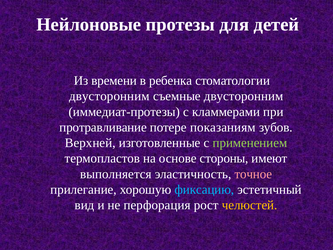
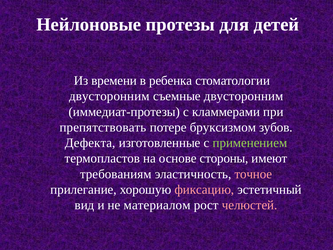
протравливание: протравливание -> препятствовать (103, 127)
показаниям: показаниям -> бруксизмом (223, 127)
Верхней: Верхней -> Дефекта (90, 143)
выполняется: выполняется -> требованиям (116, 174)
фиксацию colour: light blue -> pink (204, 189)
перфорация: перфорация -> материалом (157, 205)
челюстей colour: yellow -> pink (250, 205)
